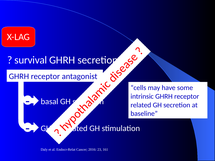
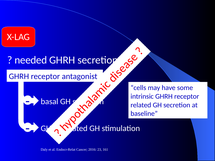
survival: survival -> needed (31, 60)
